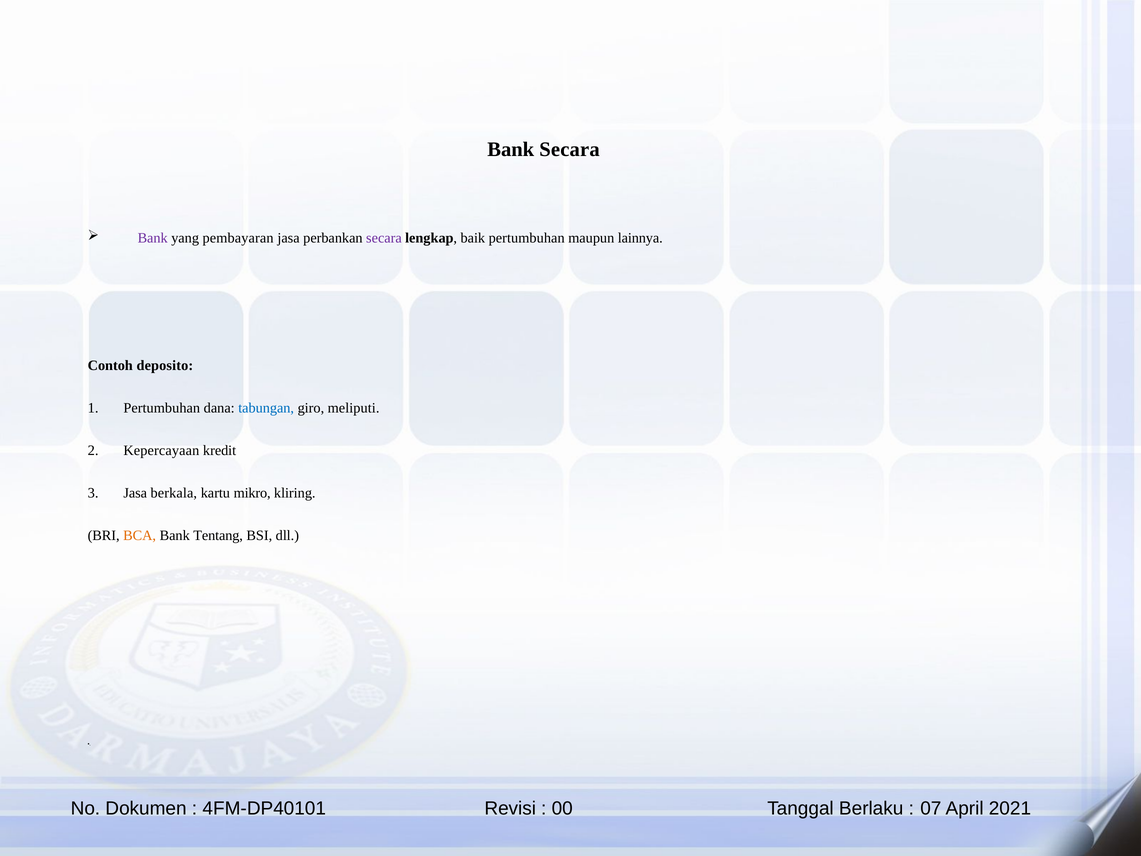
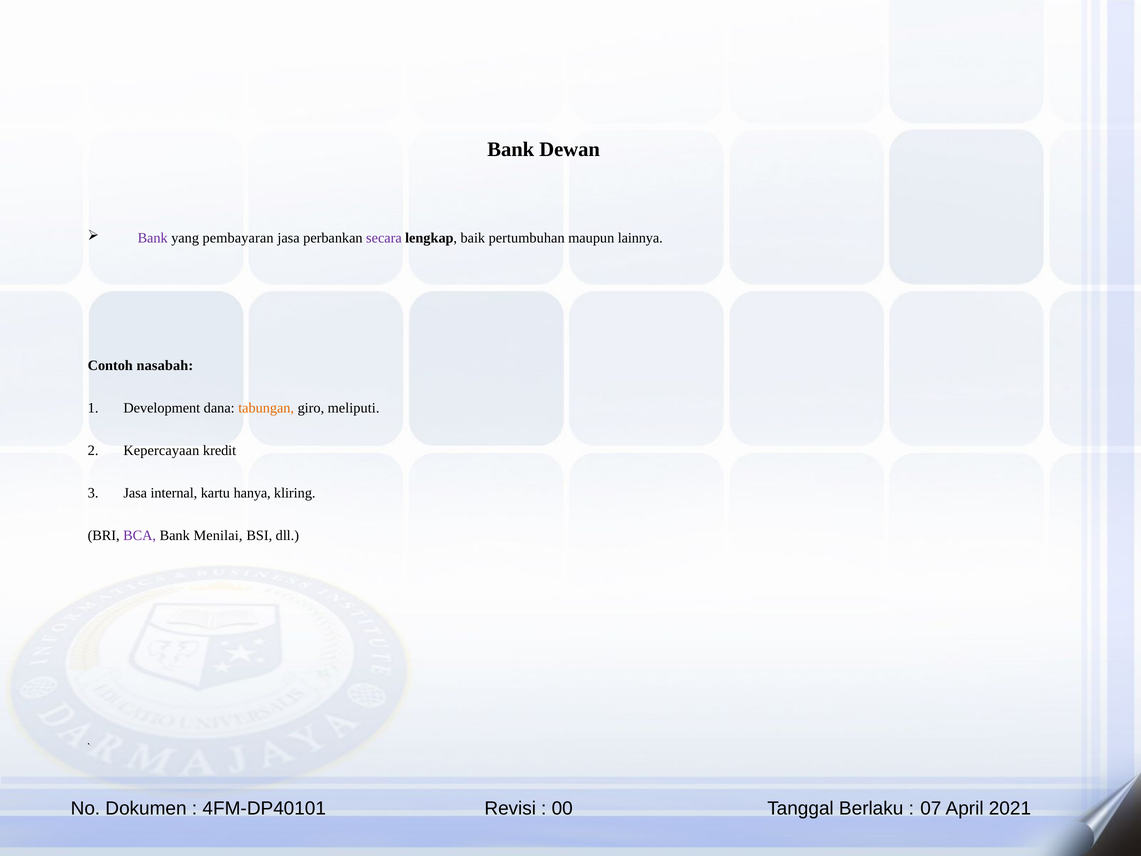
Bank Secara: Secara -> Dewan (570, 150)
deposito: deposito -> nasabah (165, 365)
Pertumbuhan: Pertumbuhan -> Development (162, 408)
tabungan colour: blue -> orange (266, 408)
berkala: berkala -> internal (174, 493)
mikro: mikro -> hanya (252, 493)
BCA colour: orange -> purple (140, 535)
Tentang: Tentang -> Menilai (218, 535)
